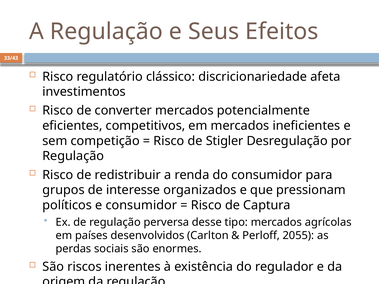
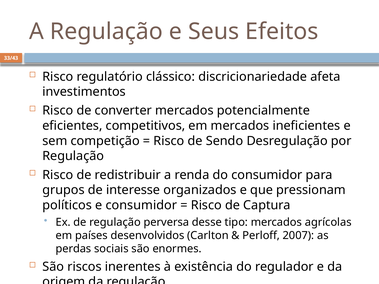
Stigler: Stigler -> Sendo (224, 141)
2055: 2055 -> 2007 (298, 236)
